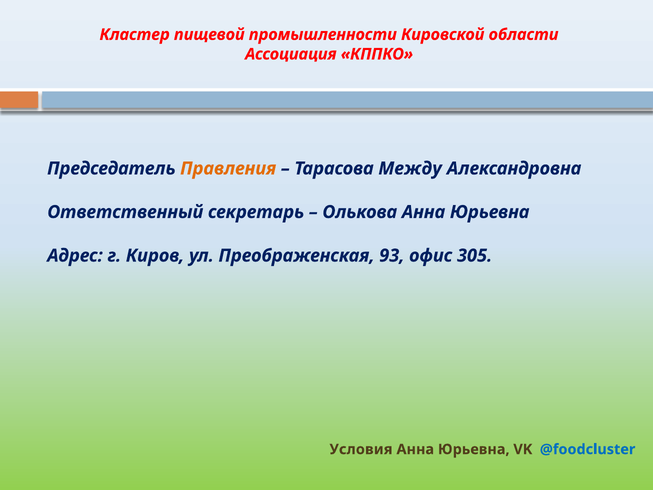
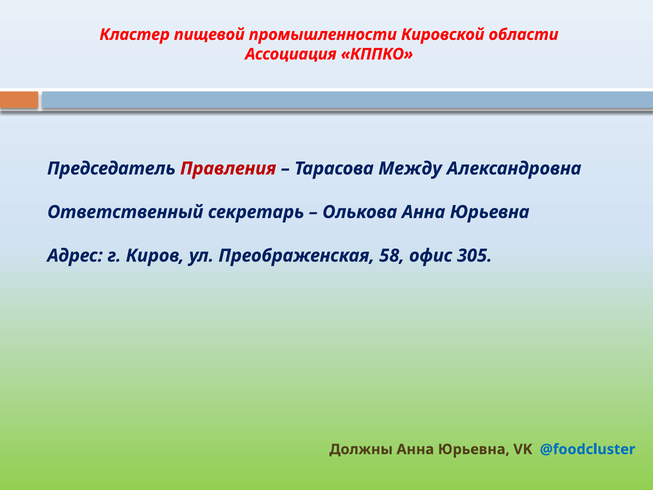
Правления colour: orange -> red (228, 168)
93: 93 -> 58 (392, 256)
Условия: Условия -> Должны (361, 449)
